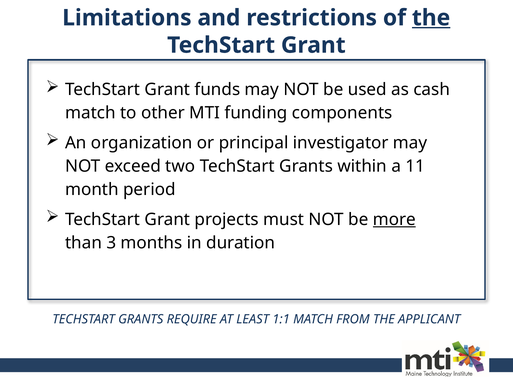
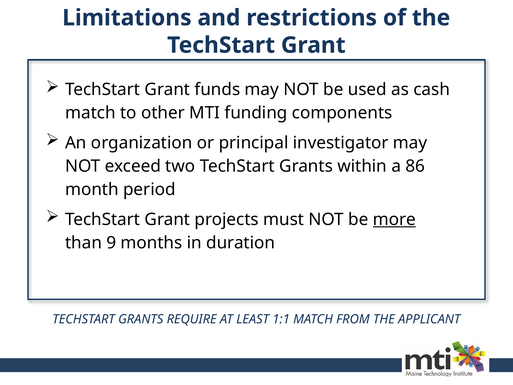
the underline: present -> none (431, 18)
11: 11 -> 86 (415, 166)
3: 3 -> 9 (111, 243)
